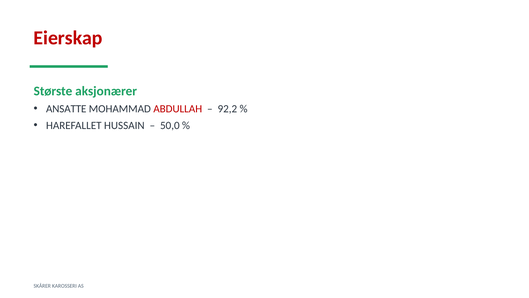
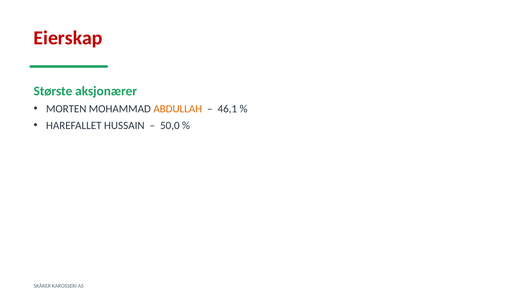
ANSATTE: ANSATTE -> MORTEN (66, 109)
ABDULLAH colour: red -> orange (178, 109)
92,2: 92,2 -> 46,1 (227, 109)
